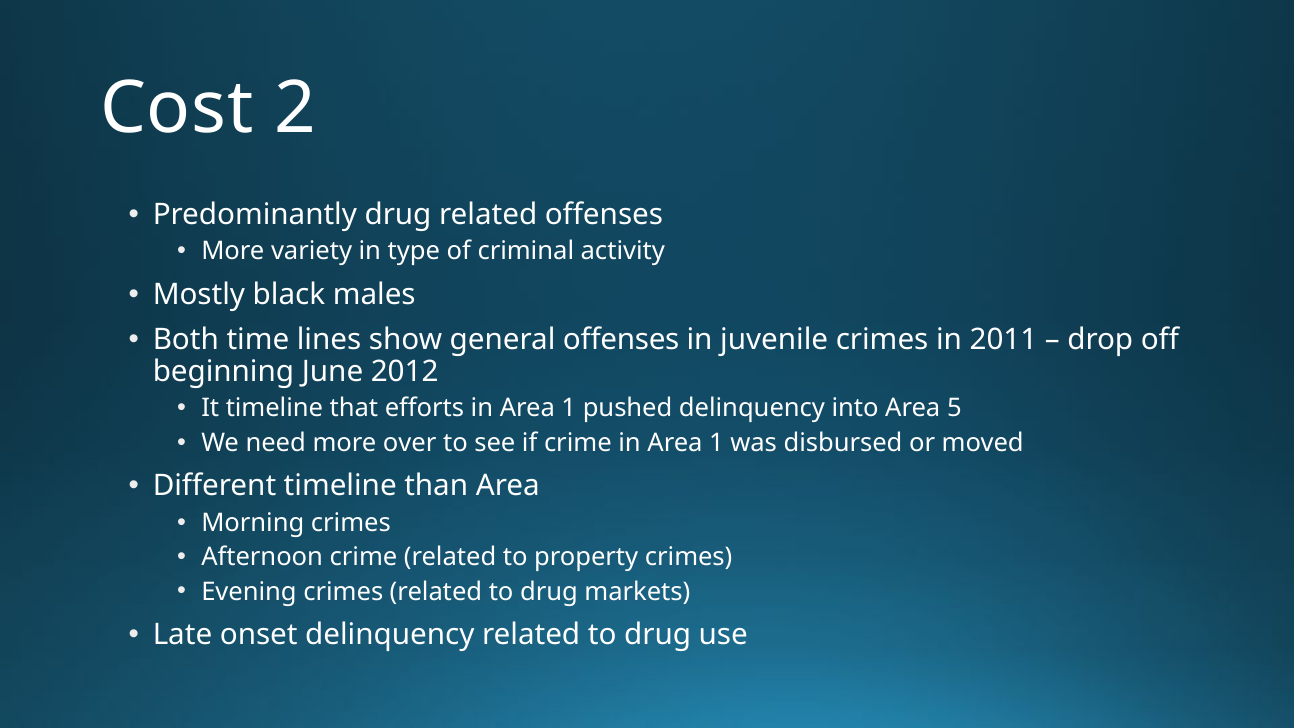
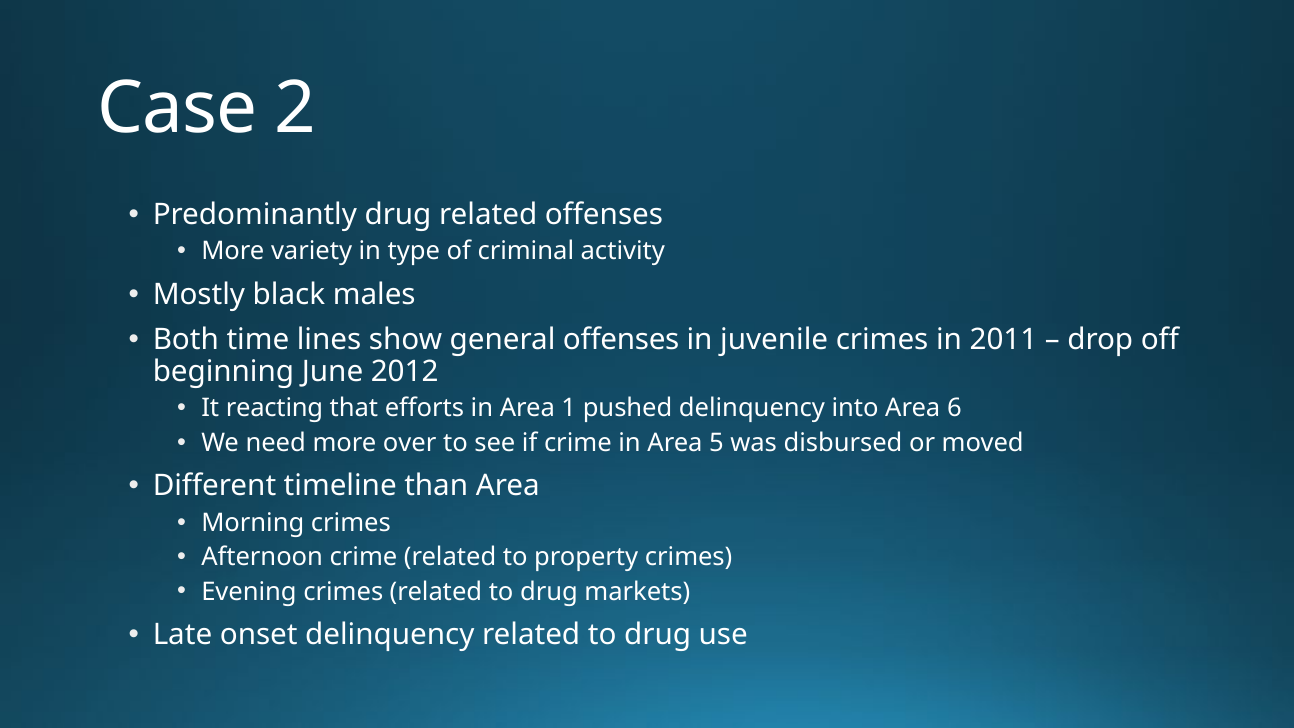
Cost: Cost -> Case (177, 109)
It timeline: timeline -> reacting (274, 408)
5: 5 -> 6 (954, 408)
crime in Area 1: 1 -> 5 (716, 443)
